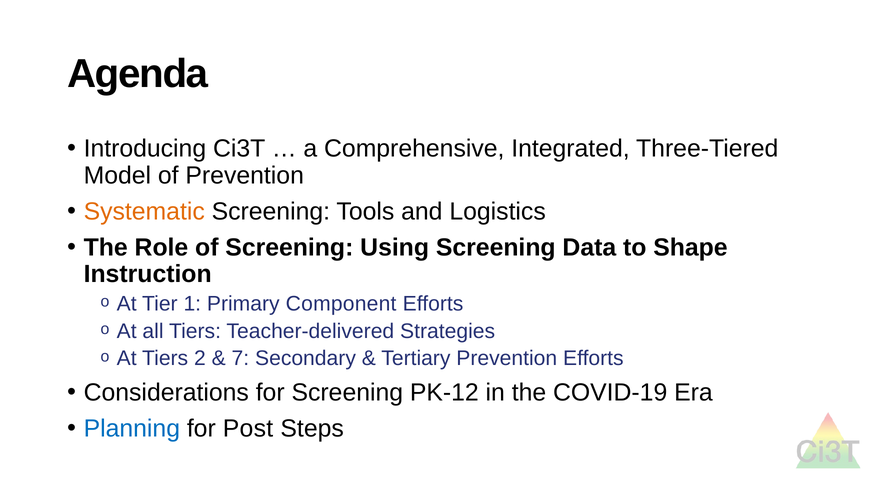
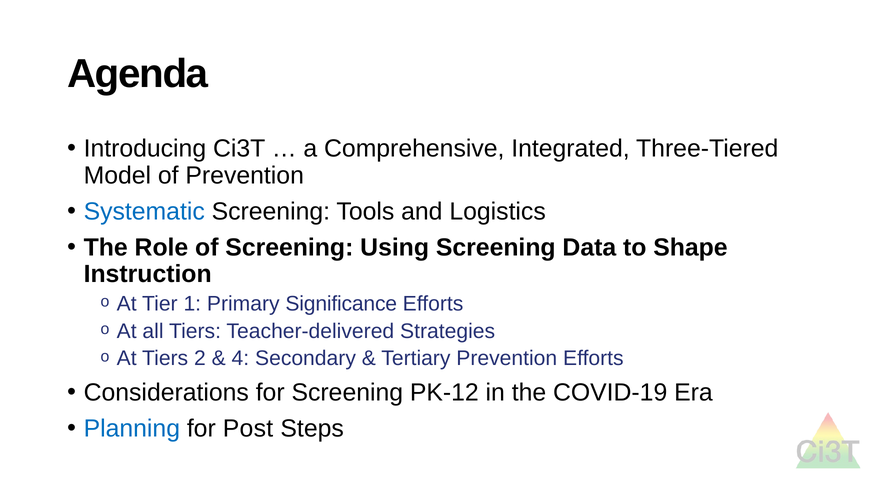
Systematic colour: orange -> blue (144, 211)
Component: Component -> Significance (341, 303)
7: 7 -> 4 (240, 358)
